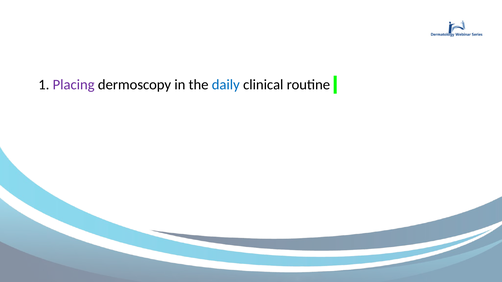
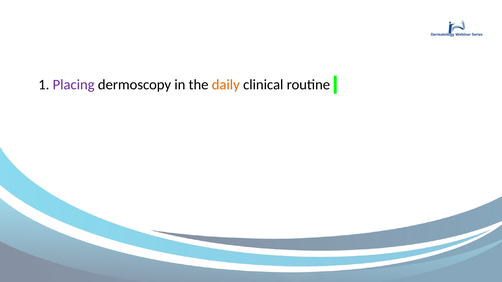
daily colour: blue -> orange (226, 85)
